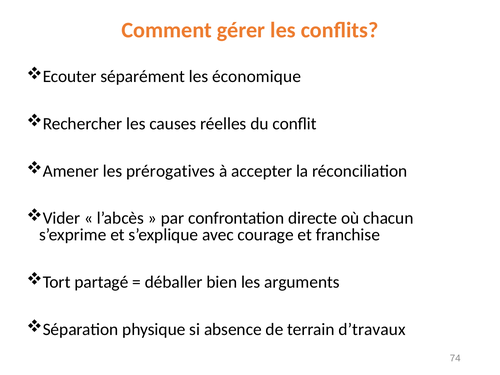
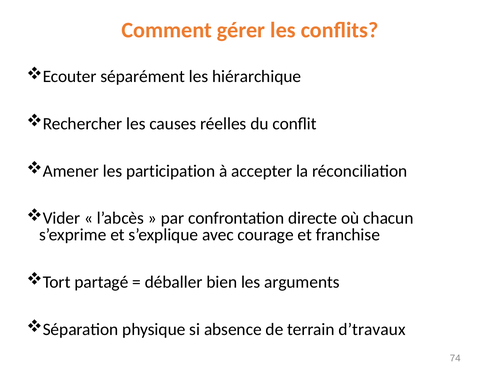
économique: économique -> hiérarchique (257, 77)
prérogatives: prérogatives -> participation (171, 171)
